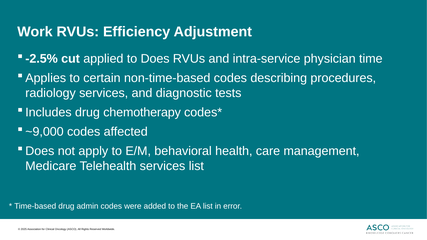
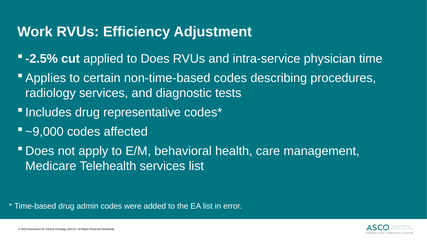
chemotherapy: chemotherapy -> representative (142, 112)
